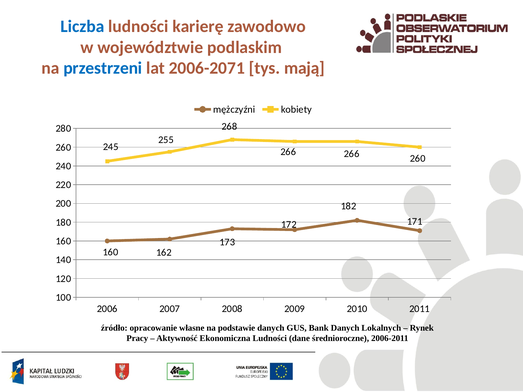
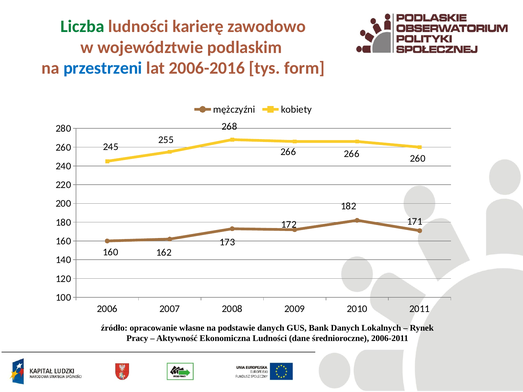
Liczba colour: blue -> green (82, 26)
2006-2071: 2006-2071 -> 2006-2016 (207, 68)
mają: mają -> form (305, 68)
